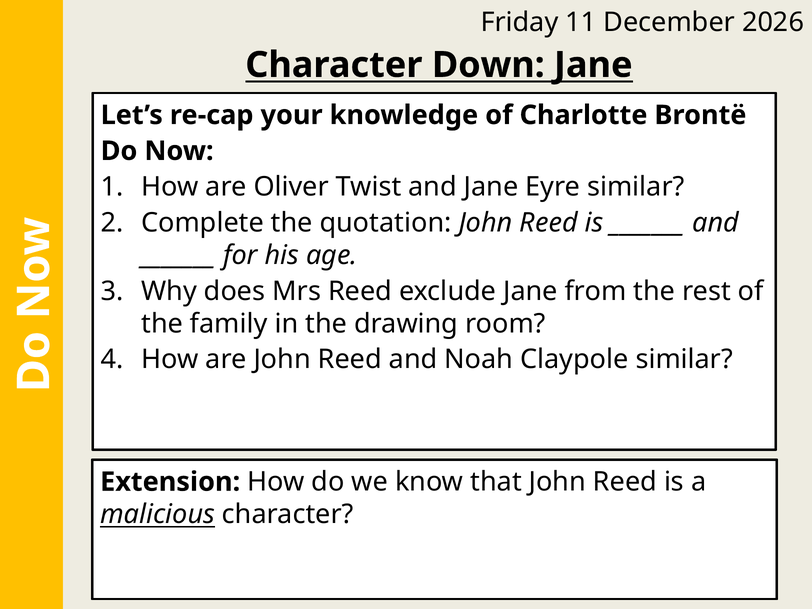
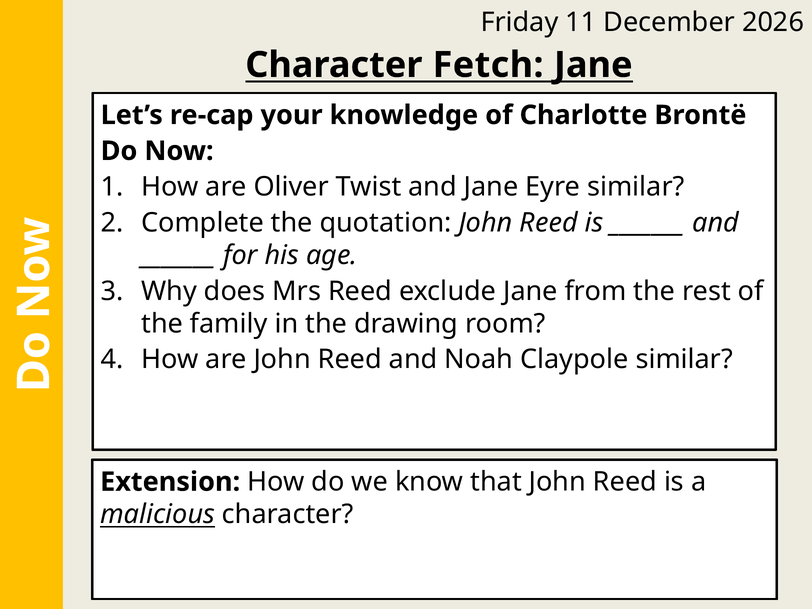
Down: Down -> Fetch (488, 65)
